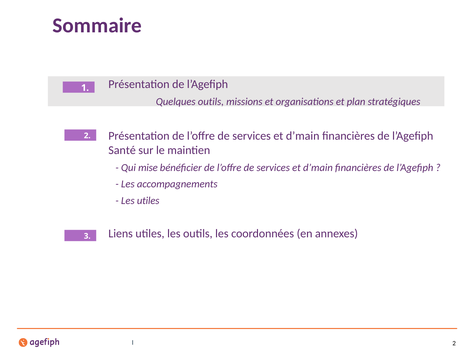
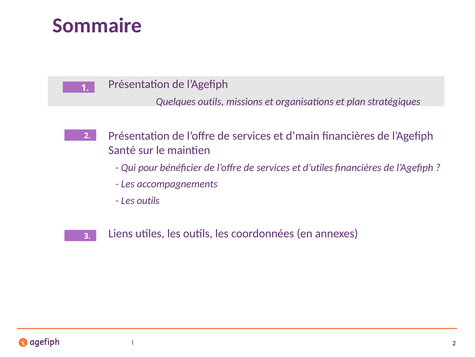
mise: mise -> pour (148, 167)
d’main: d’main -> d’utiles (318, 167)
utiles: utiles -> outils (148, 200)
